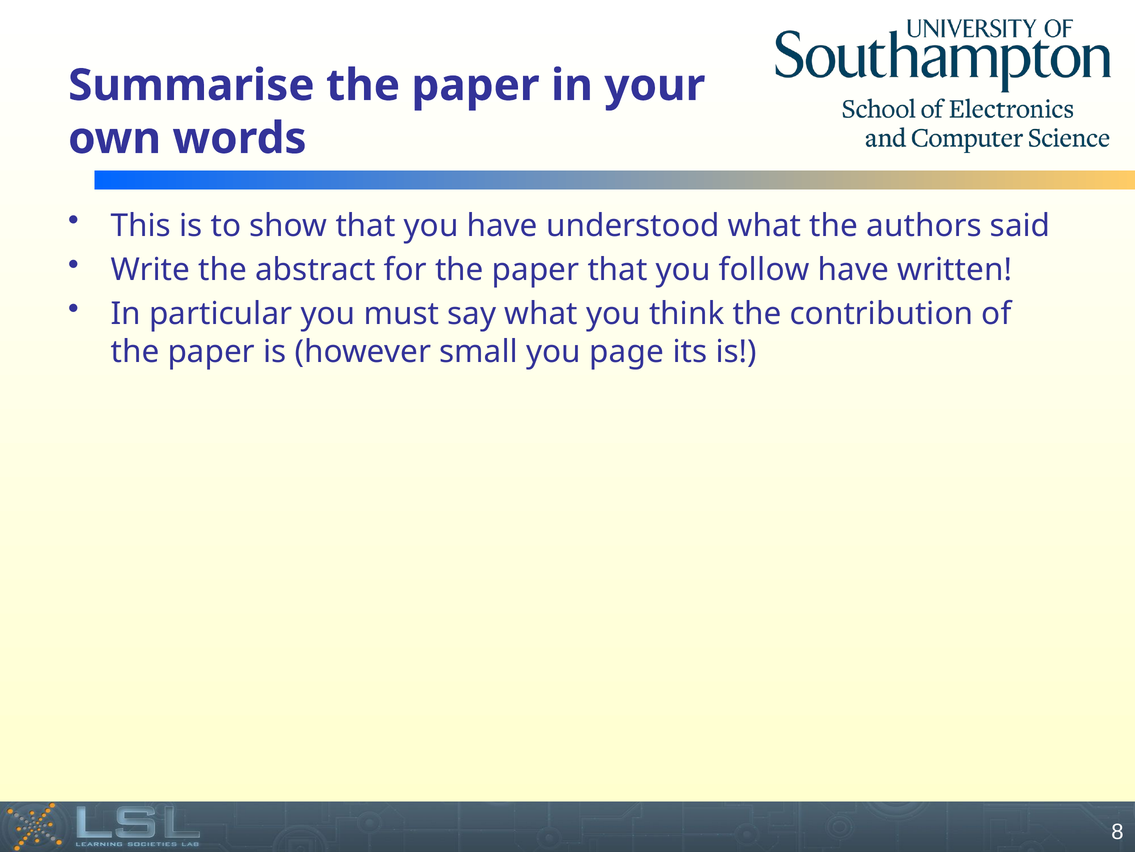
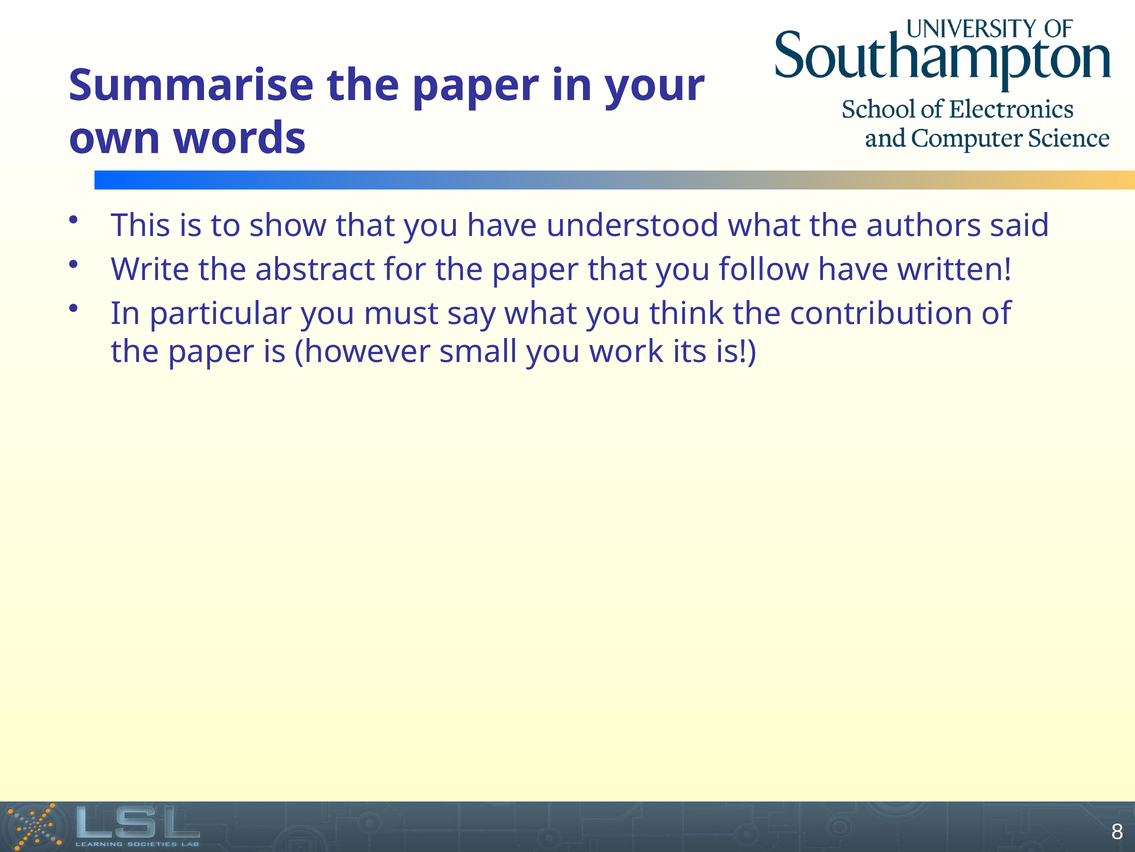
page: page -> work (627, 352)
